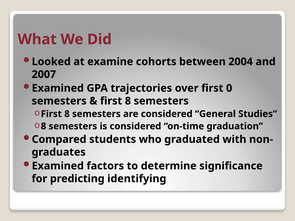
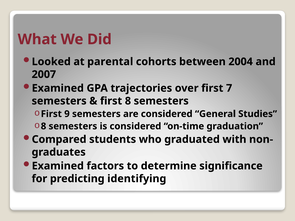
examine: examine -> parental (110, 62)
0: 0 -> 7 (229, 88)
8: 8 -> 9 (67, 114)
